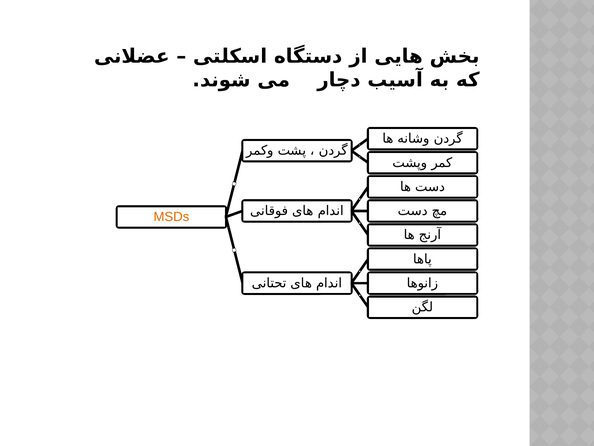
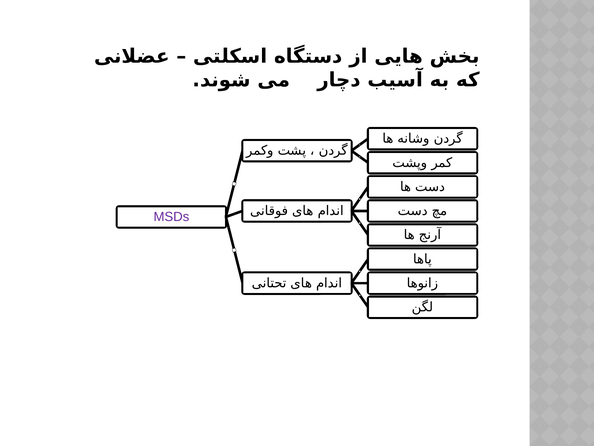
MSDs colour: orange -> purple (171, 217)
